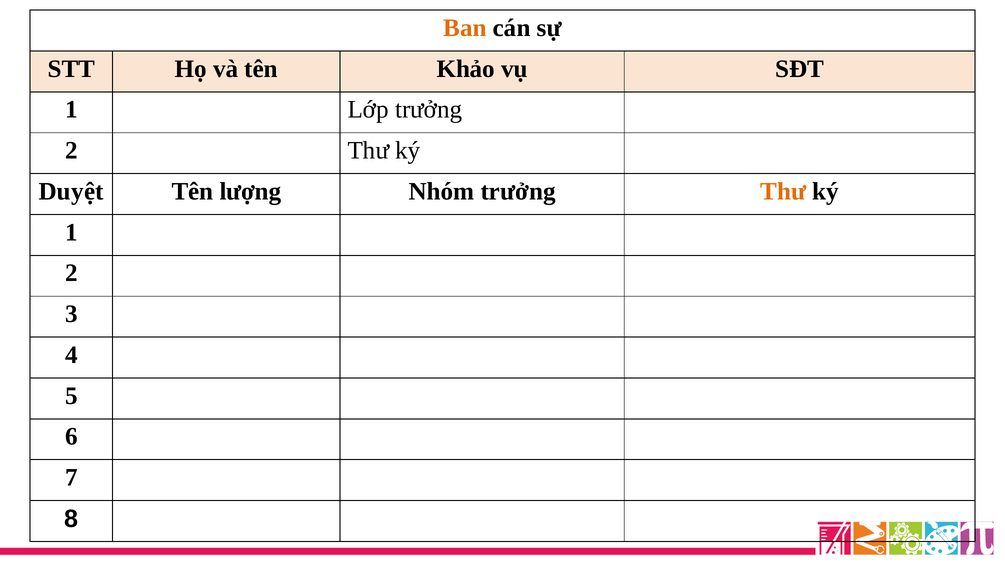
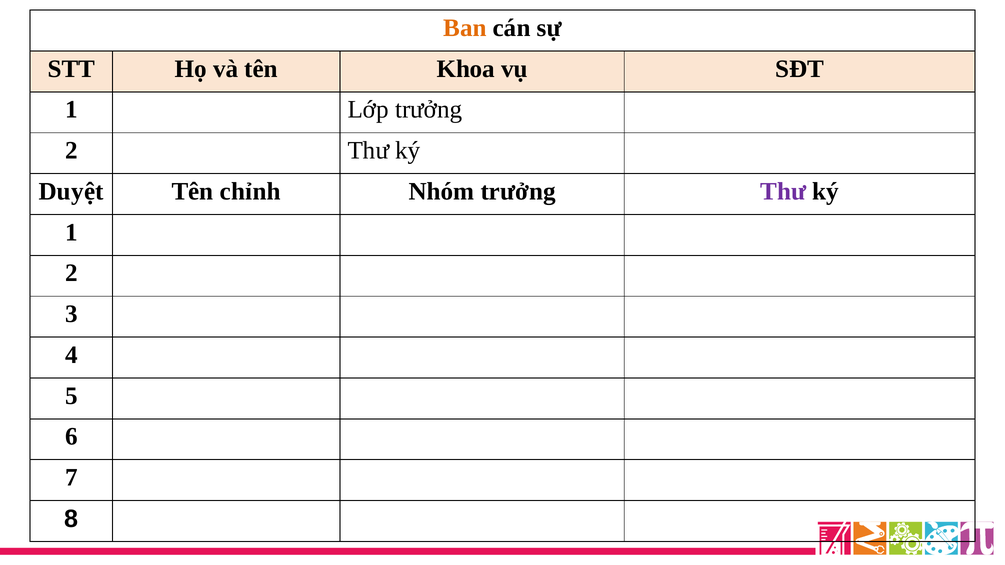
Khảo: Khảo -> Khoa (466, 69)
lượng: lượng -> chỉnh (250, 192)
Thư colour: orange -> purple (783, 192)
